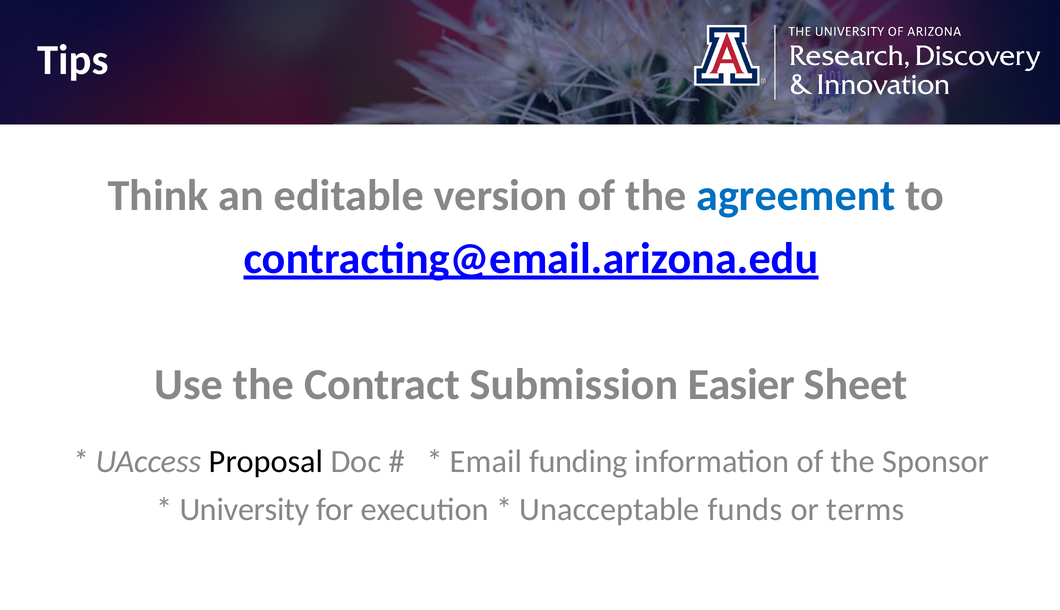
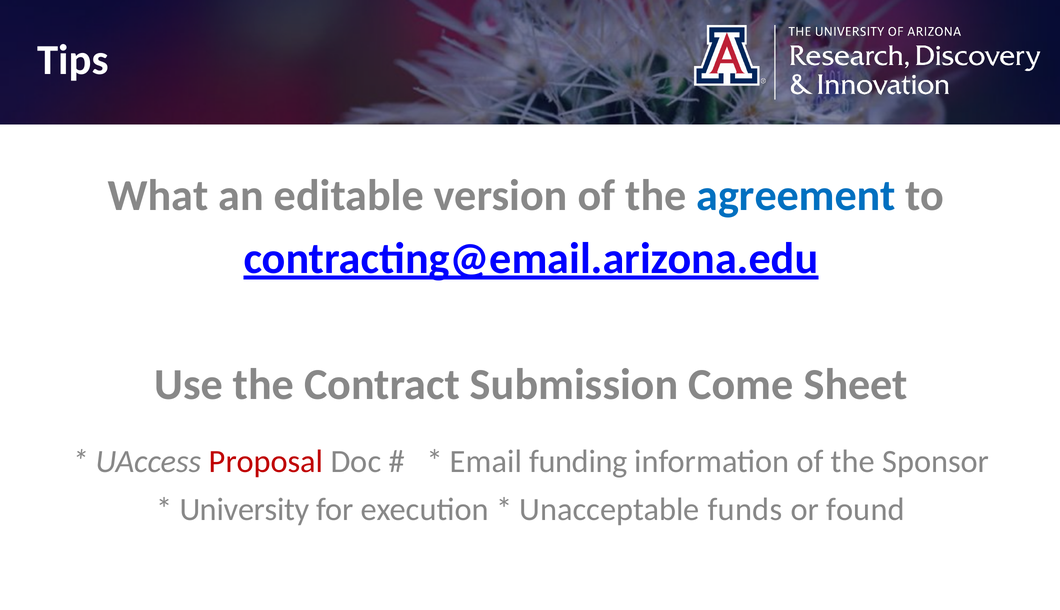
Think: Think -> What (158, 196)
Easier: Easier -> Come (741, 384)
Proposal colour: black -> red (266, 461)
terms: terms -> found (866, 509)
